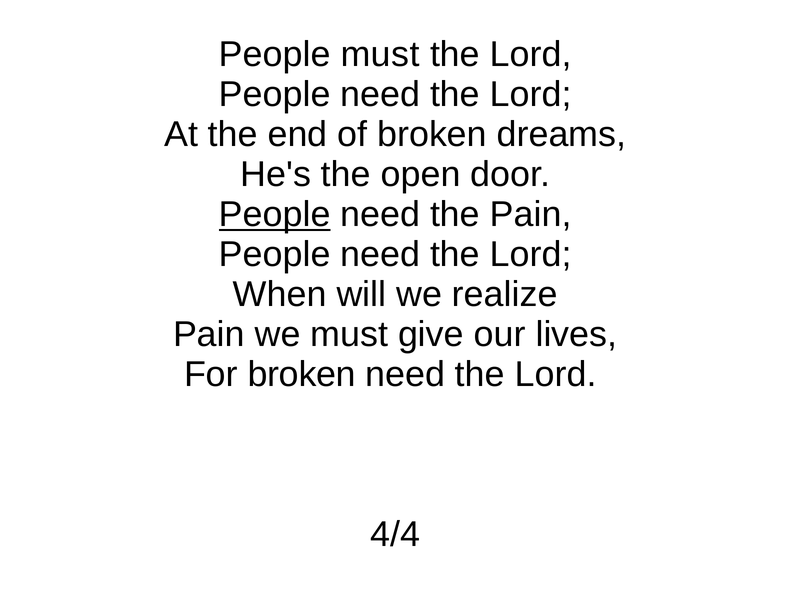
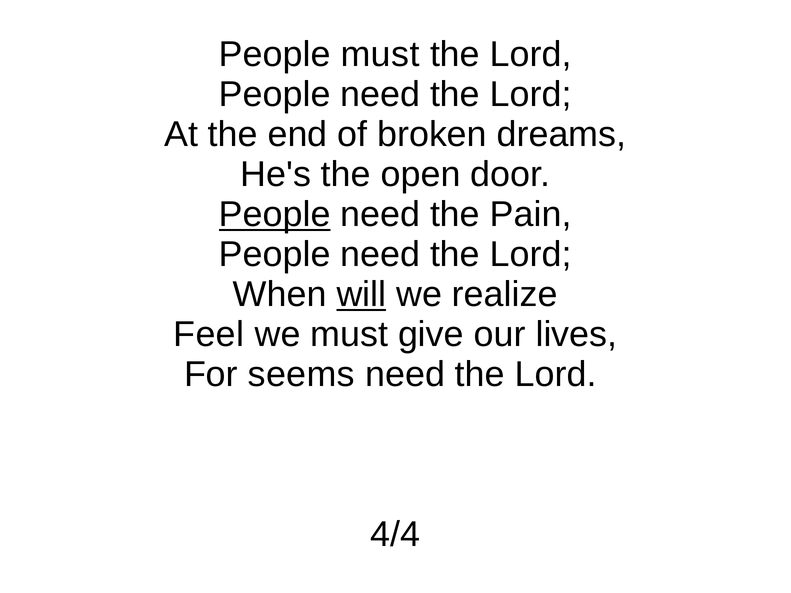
will underline: none -> present (361, 295)
Pain: Pain -> Feel (209, 335)
For broken: broken -> seems (301, 375)
